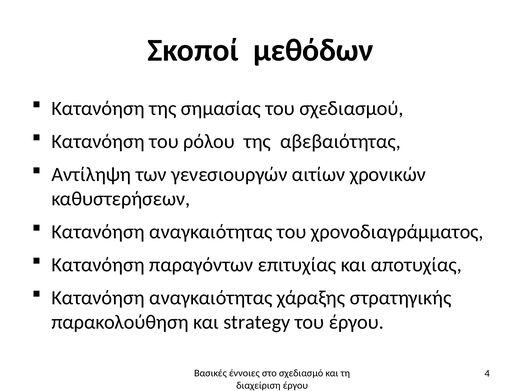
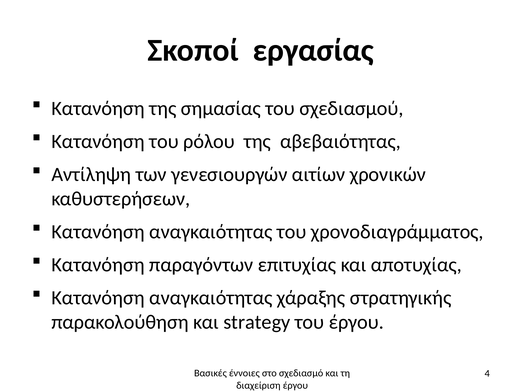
μεθόδων: μεθόδων -> εργασίας (313, 50)
